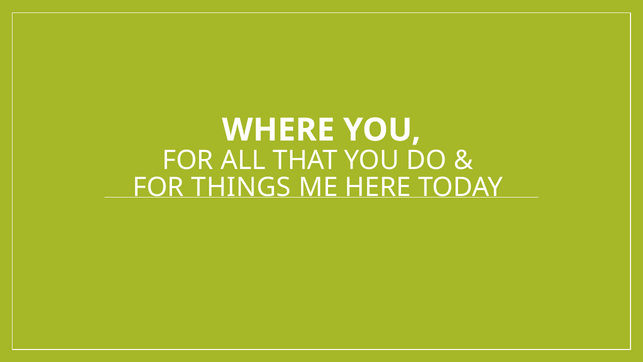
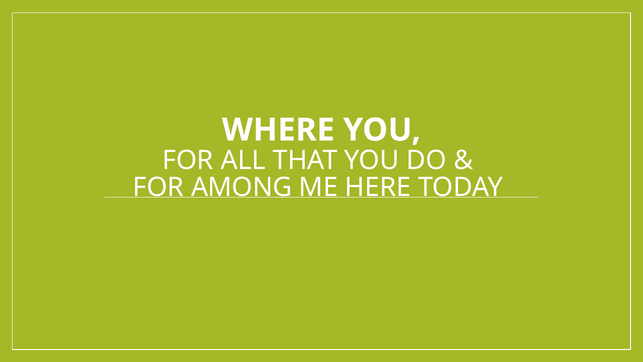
THINGS: THINGS -> AMONG (242, 187)
